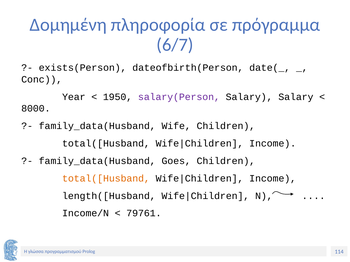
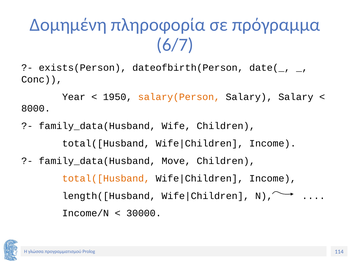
salary(Person colour: purple -> orange (179, 97)
Goes: Goes -> Move (176, 161)
79761: 79761 -> 30000 (144, 214)
